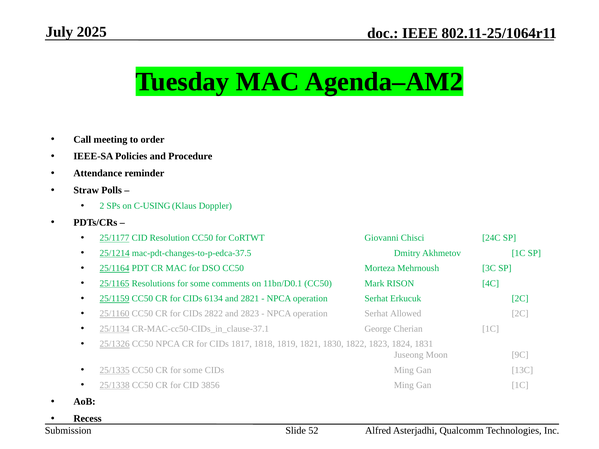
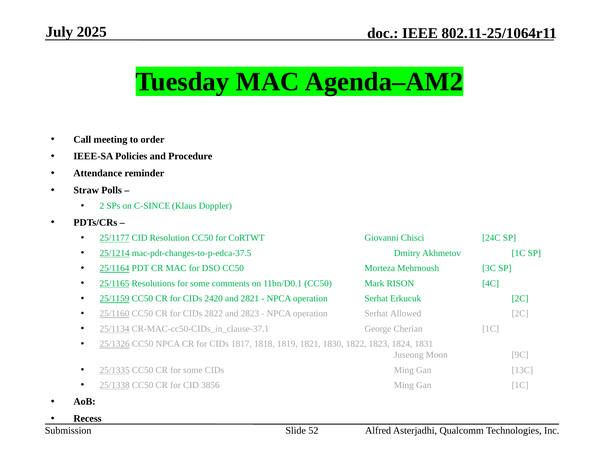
C-USING: C-USING -> C-SINCE (152, 206)
6134: 6134 -> 2420 (214, 299)
